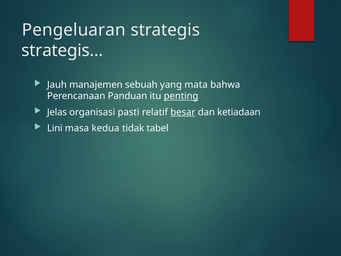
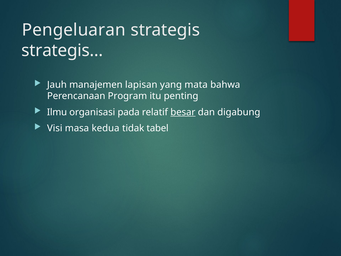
sebuah: sebuah -> lapisan (141, 85)
Panduan: Panduan -> Program (127, 96)
penting underline: present -> none (181, 96)
Jelas: Jelas -> Ilmu (57, 112)
pasti: pasti -> pada (129, 112)
ketiadaan: ketiadaan -> digabung (239, 112)
Lini: Lini -> Visi (55, 128)
